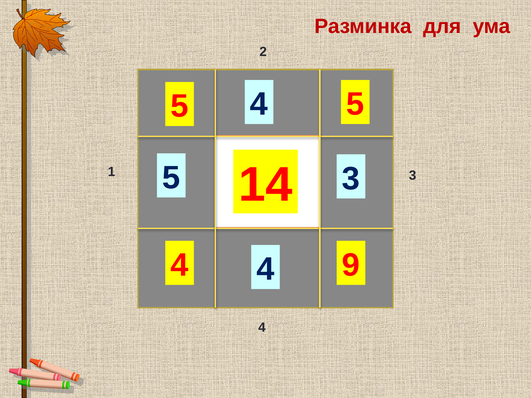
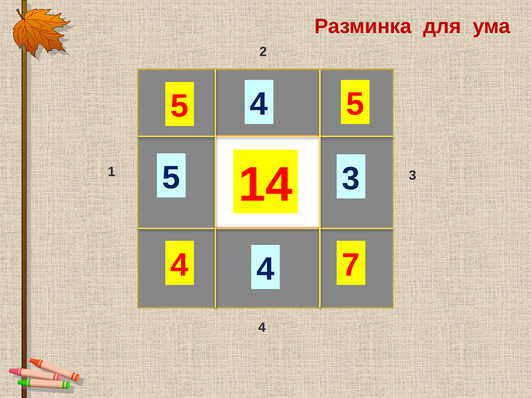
9: 9 -> 7 (351, 265)
